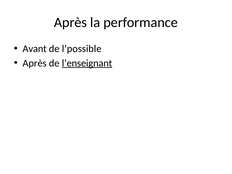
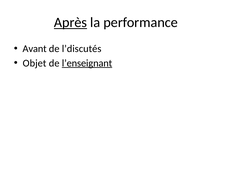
Après underline: none -> present (70, 22)
l’possible: l’possible -> l’discutés (82, 49)
Après: Après -> Objet (35, 63)
